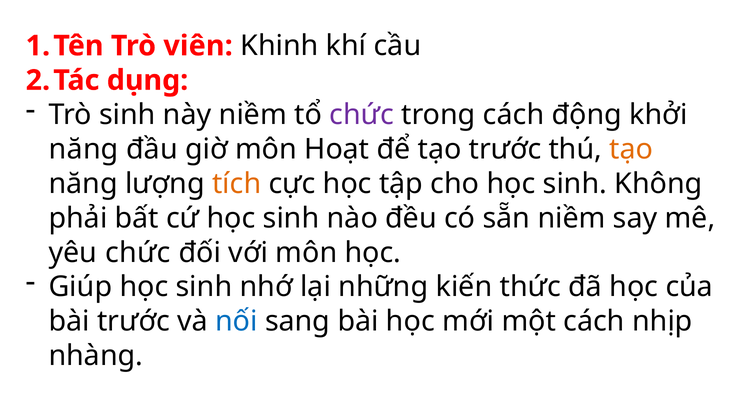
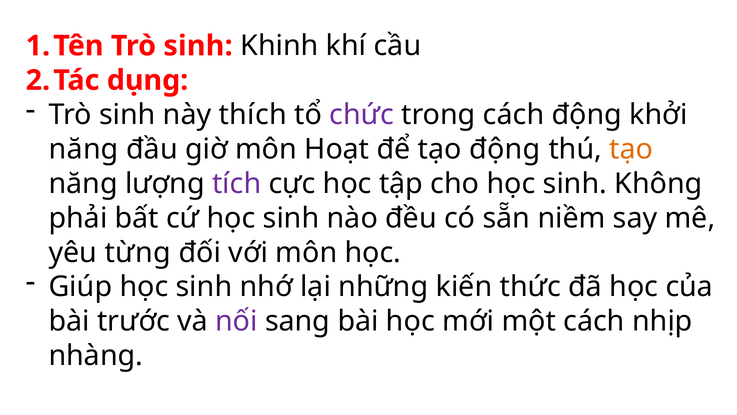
viên: viên -> sinh (198, 46)
này niềm: niềm -> thích (253, 115)
tạo trước: trước -> động (505, 149)
tích colour: orange -> purple (237, 183)
yêu chức: chức -> từng (138, 252)
nối colour: blue -> purple (236, 321)
